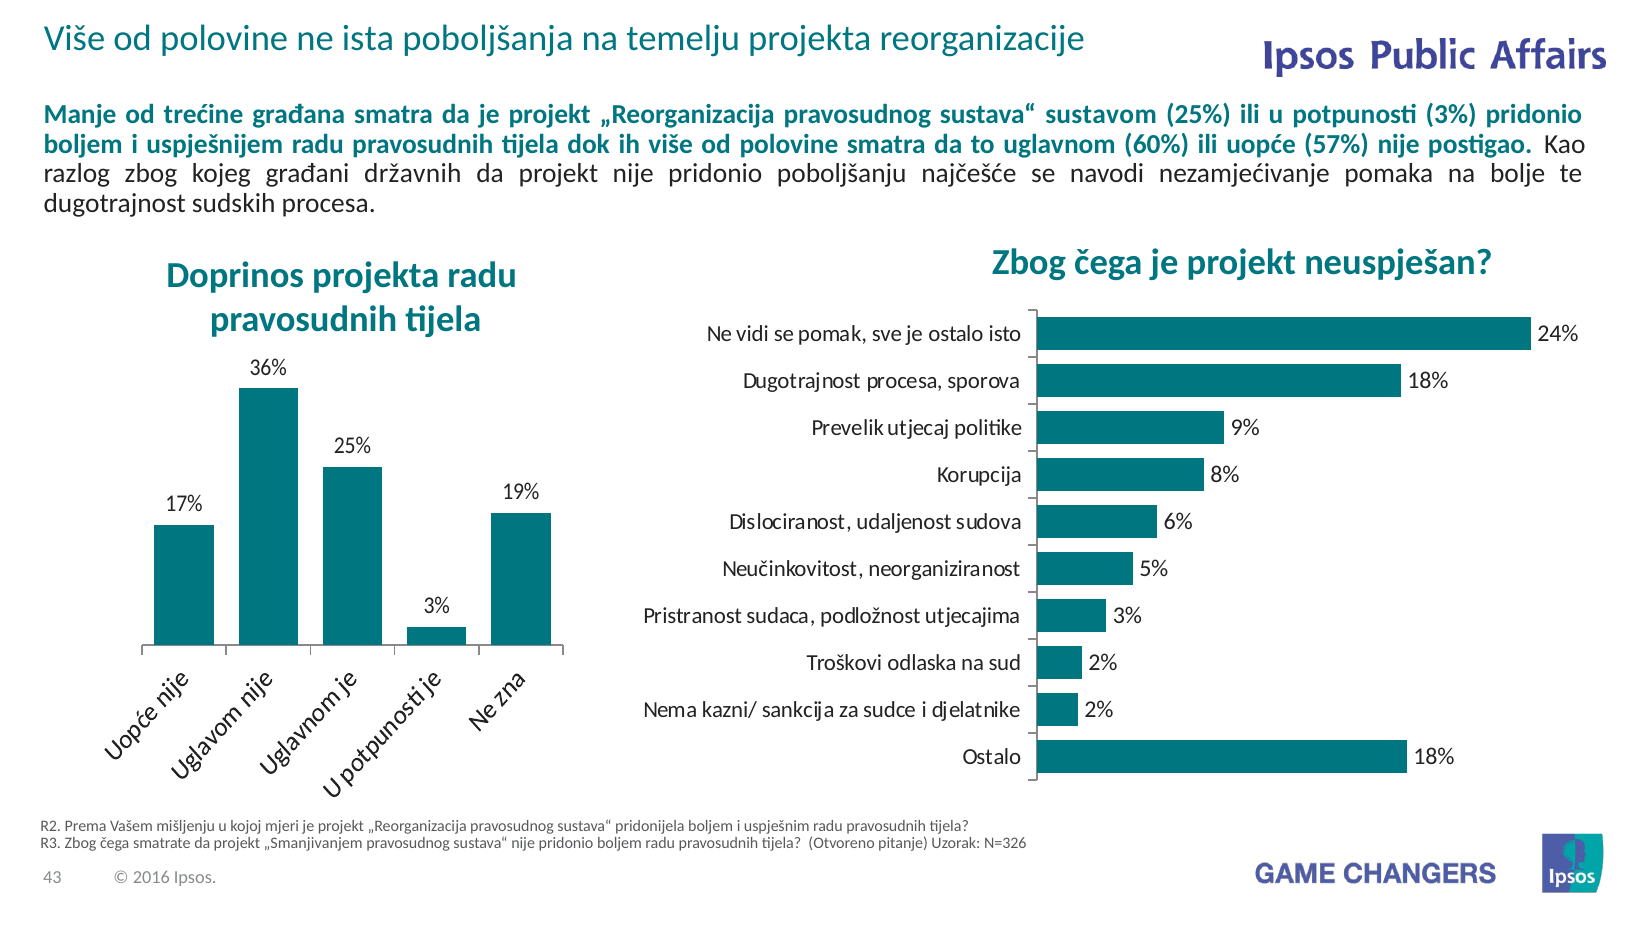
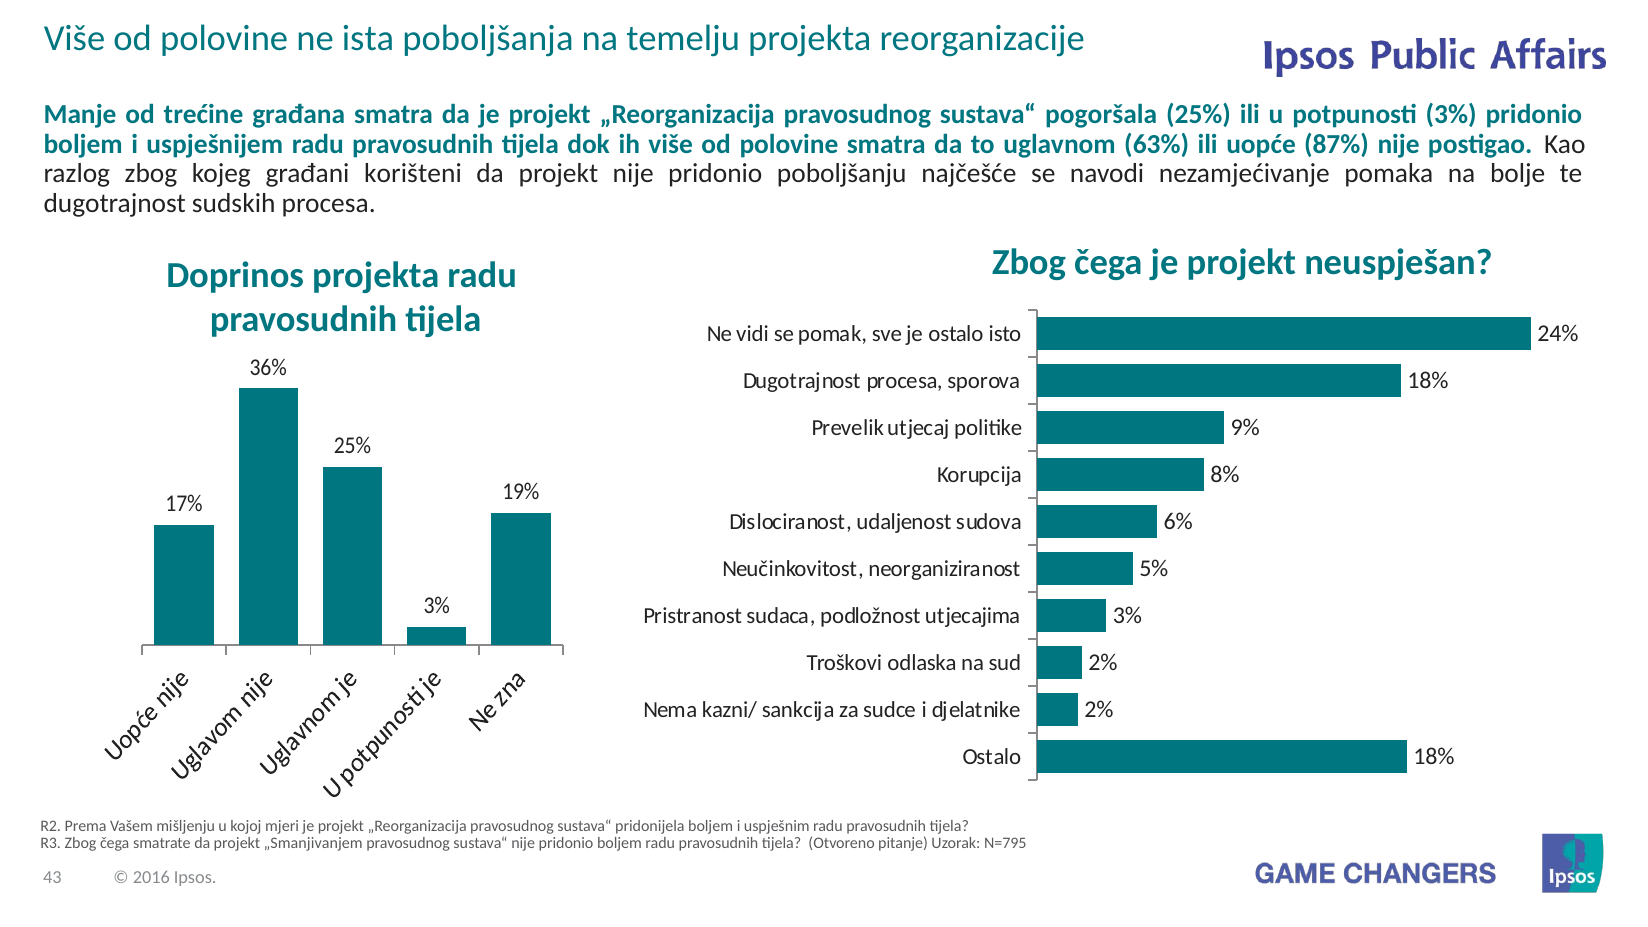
sustavom: sustavom -> pogoršala (1101, 115)
60%: 60% -> 63% (1157, 144)
57%: 57% -> 87% (1336, 144)
državnih: državnih -> korišteni (413, 174)
N=326: N=326 -> N=795 (1005, 844)
